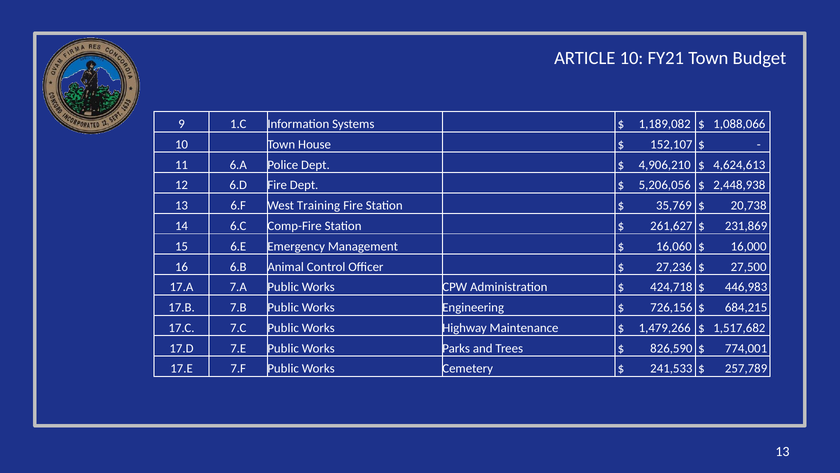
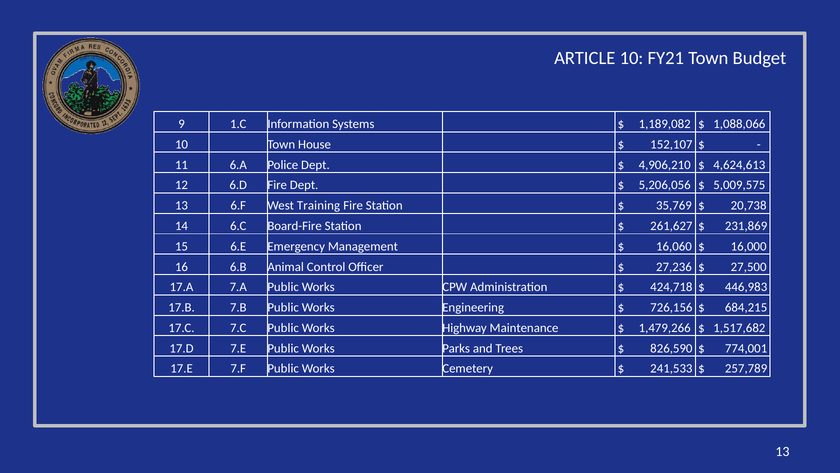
2,448,938: 2,448,938 -> 5,009,575 (739, 185)
Comp-Fire: Comp-Fire -> Board-Fire (295, 226)
